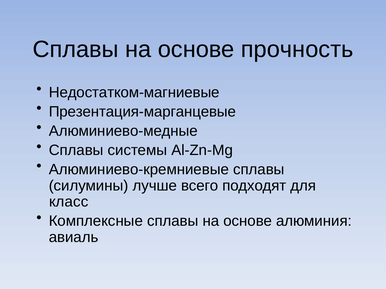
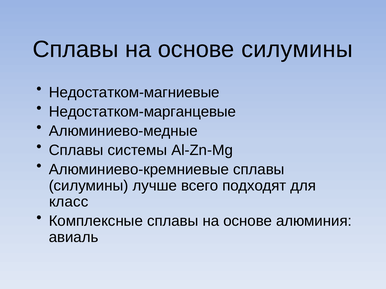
основе прочность: прочность -> силумины (297, 49)
Презентация-марганцевые: Презентация-марганцевые -> Недостатком-марганцевые (142, 112)
